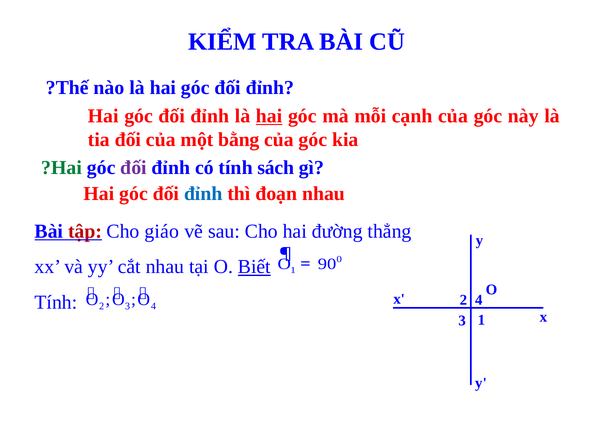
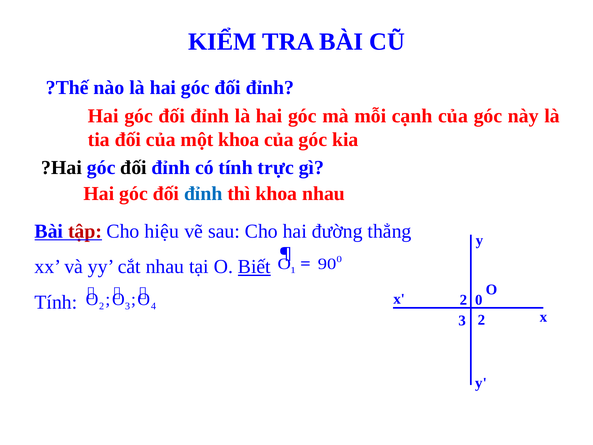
hai underline: present -> none (269, 116)
một bằng: bằng -> khoa (239, 140)
?Hai colour: green -> black (62, 168)
đối colour: purple -> black (134, 168)
sách: sách -> trực (276, 168)
thì đoạn: đoạn -> khoa (276, 194)
giáo: giáo -> hiệu (162, 231)
x 4: 4 -> 0 (479, 300)
3 1: 1 -> 2 (482, 320)
